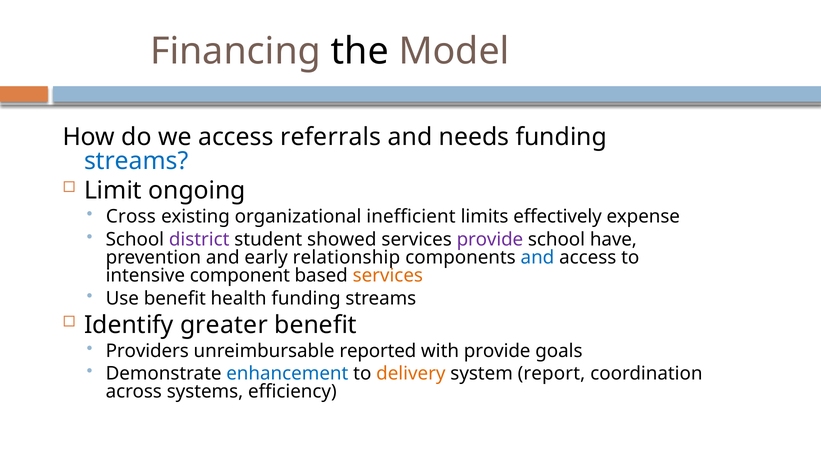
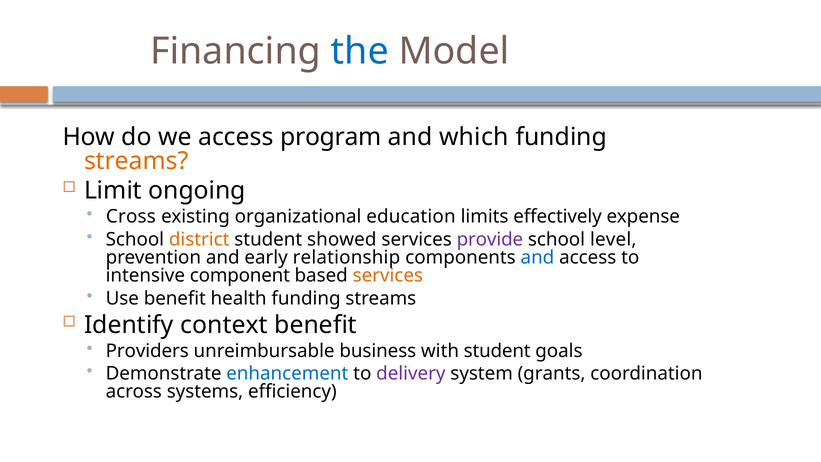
the colour: black -> blue (360, 51)
referrals: referrals -> program (331, 137)
needs: needs -> which (474, 137)
streams colour: blue -> orange (136, 161)
inefficient: inefficient -> education (411, 217)
district colour: purple -> orange (199, 239)
have: have -> level (613, 239)
greater: greater -> context (224, 325)
reported: reported -> business (378, 351)
with provide: provide -> student (497, 351)
delivery colour: orange -> purple (411, 374)
report: report -> grants (552, 374)
